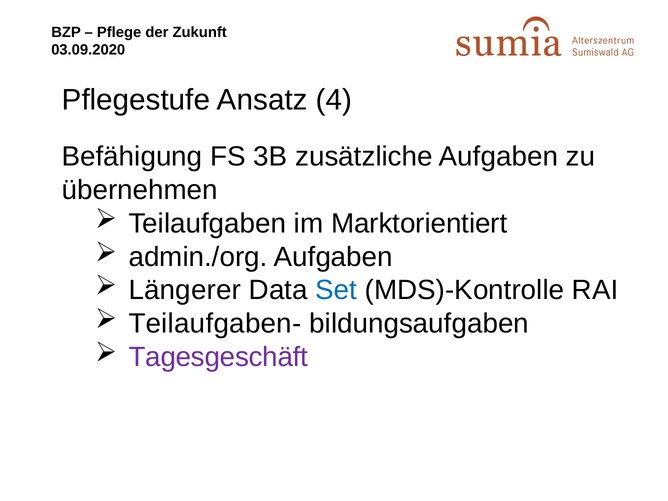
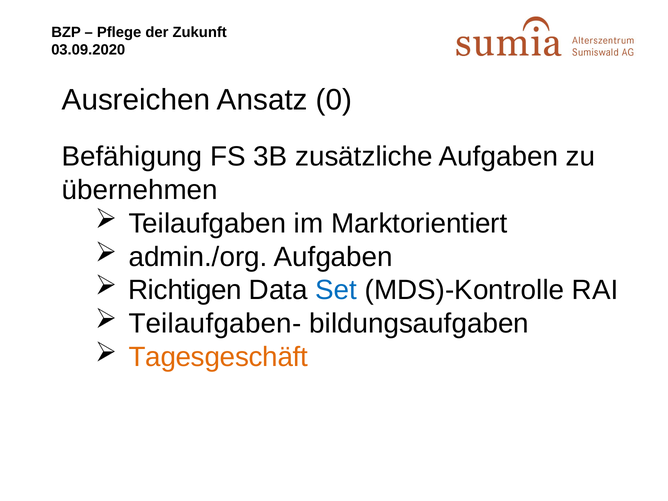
Pflegestufe: Pflegestufe -> Ausreichen (136, 100)
4: 4 -> 0 (334, 100)
Längerer: Längerer -> Richtigen (185, 290)
Tagesgeschäft colour: purple -> orange (218, 357)
